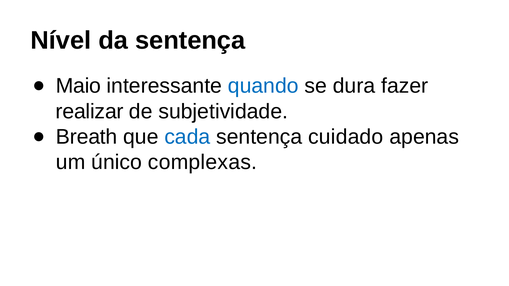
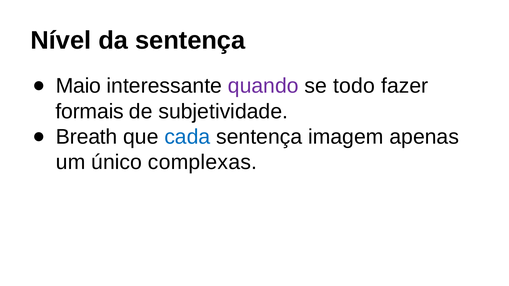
quando colour: blue -> purple (263, 86)
dura: dura -> todo (354, 86)
realizar: realizar -> formais (90, 112)
cuidado: cuidado -> imagem (346, 137)
